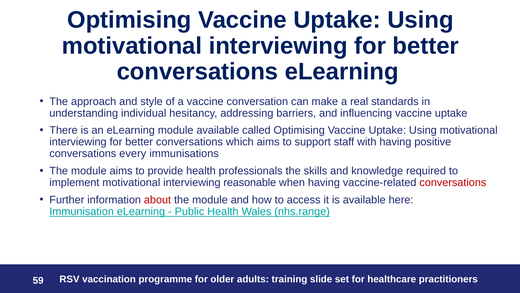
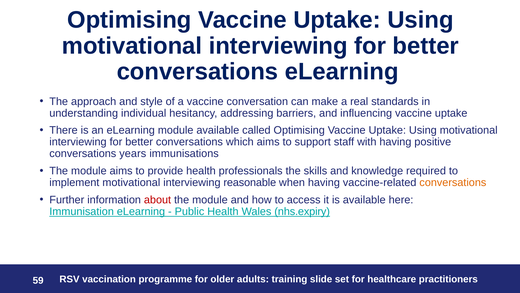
every: every -> years (133, 153)
conversations colour: red -> orange (453, 182)
nhs.range: nhs.range -> nhs.expiry (302, 211)
